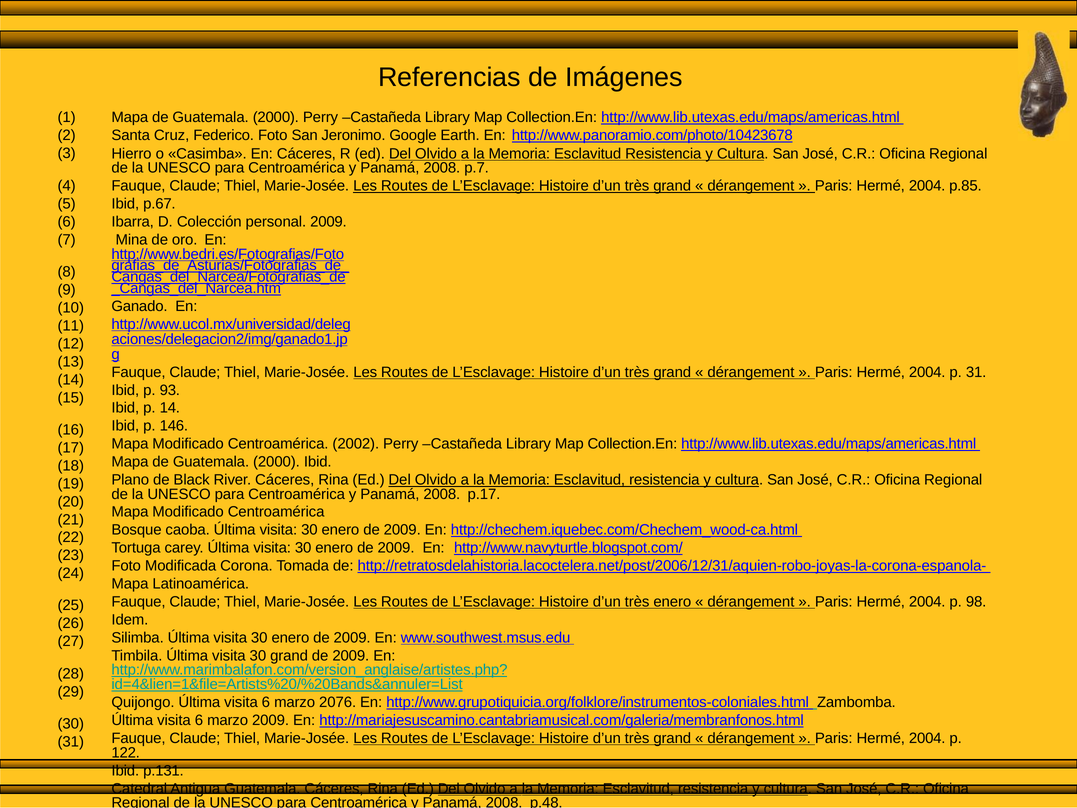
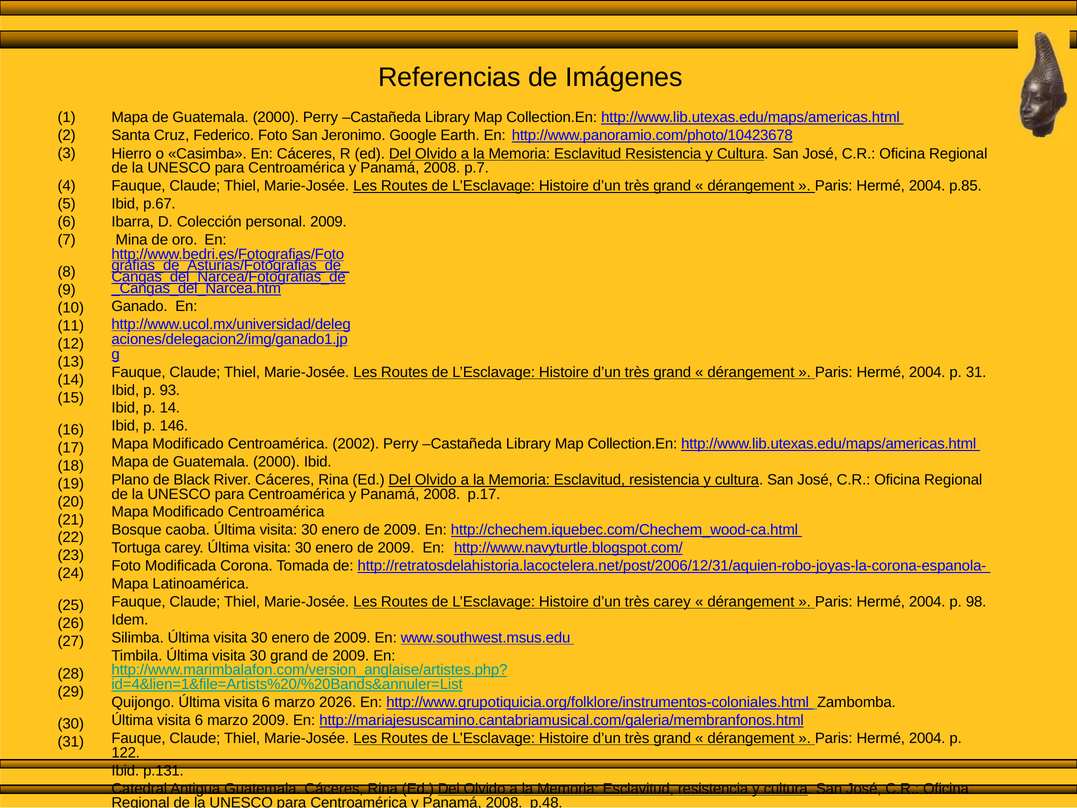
très enero: enero -> carey (672, 602)
2076: 2076 -> 2026 (338, 703)
